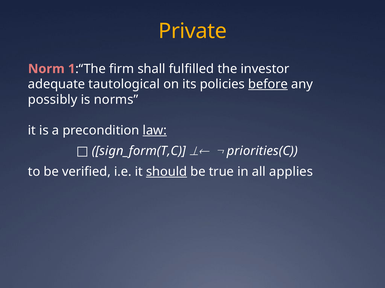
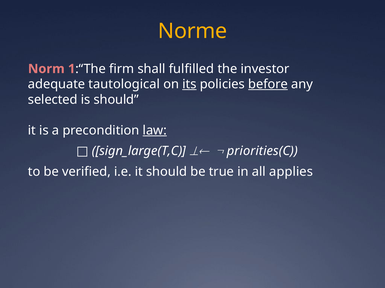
Private: Private -> Norme (193, 31)
its underline: none -> present (189, 84)
possibly: possibly -> selected (53, 100)
is norms: norms -> should (116, 100)
sign_form(T,C: sign_form(T,C -> sign_large(T,C (139, 151)
should underline: present -> none (167, 172)
